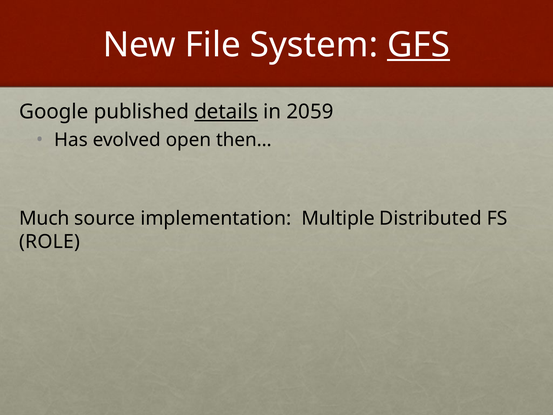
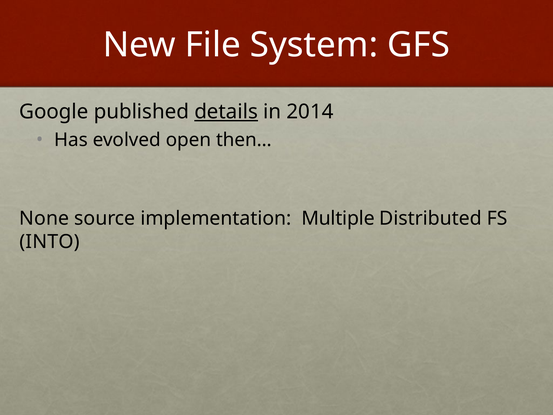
GFS underline: present -> none (419, 45)
2059: 2059 -> 2014 (310, 112)
Much: Much -> None (44, 218)
ROLE: ROLE -> INTO (50, 242)
